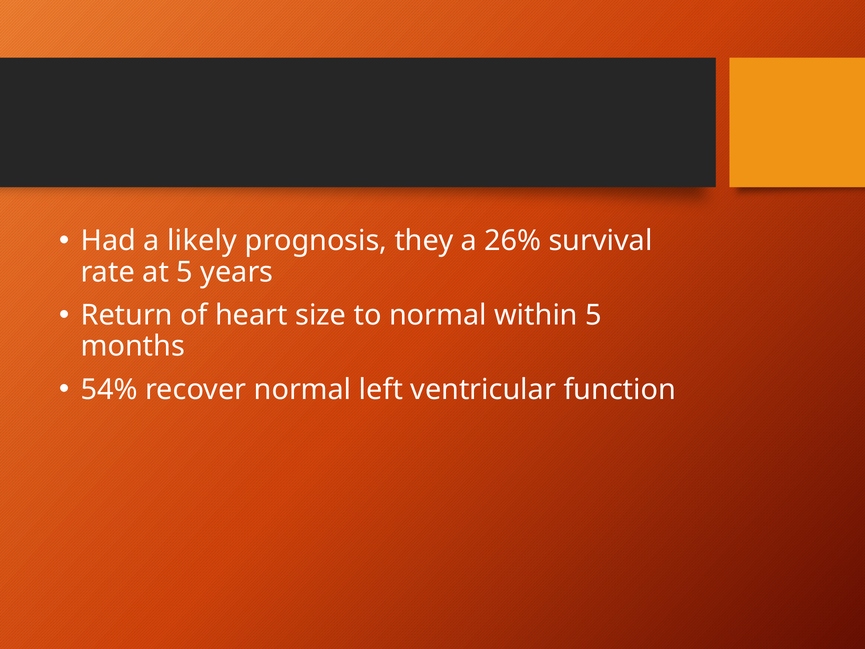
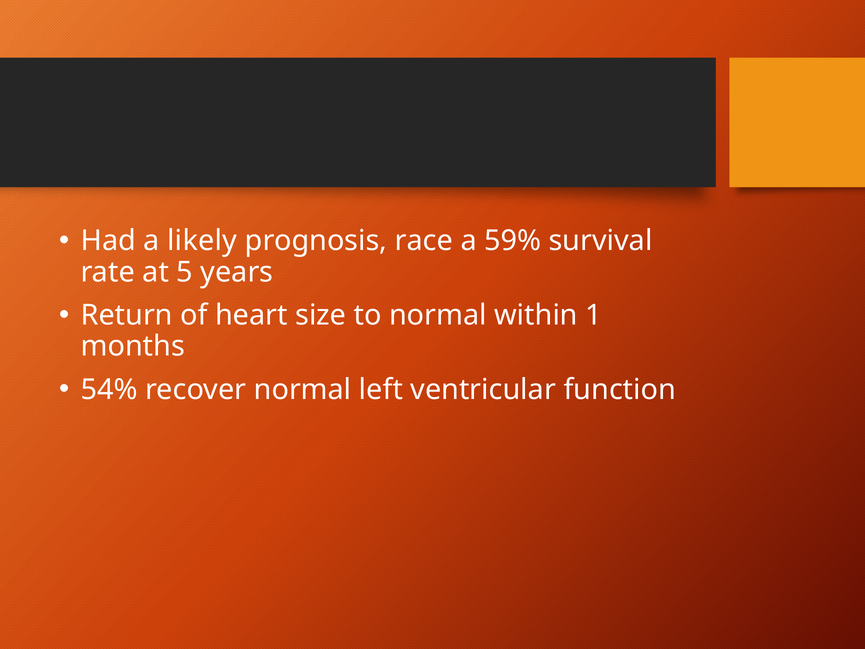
they: they -> race (424, 241)
26%: 26% -> 59% (513, 241)
within 5: 5 -> 1 (594, 315)
